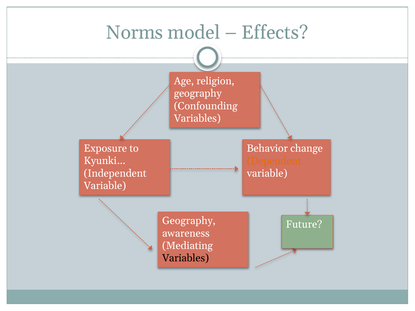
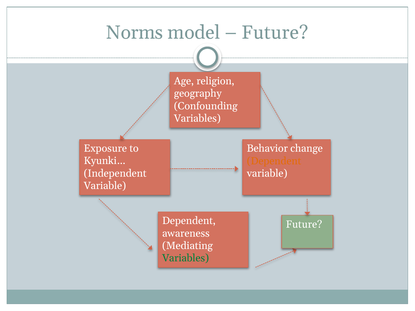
Effects: Effects -> Future (275, 33)
Geography: Geography -> Dependent (189, 221)
Variables colour: black -> green (186, 258)
